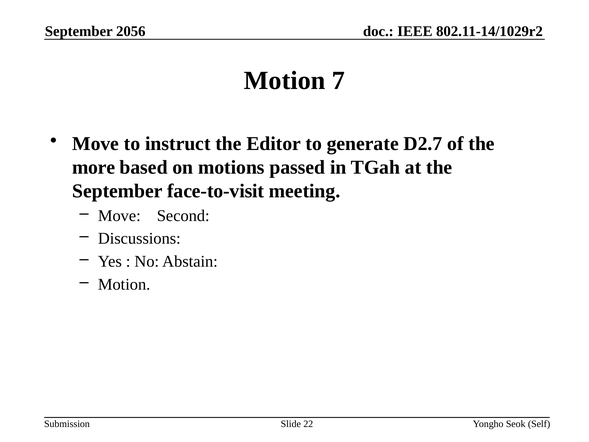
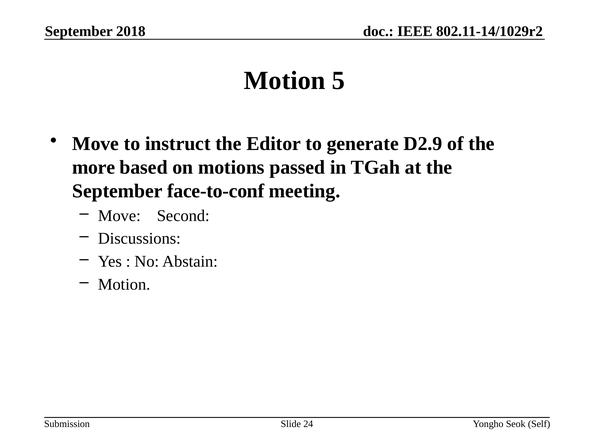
2056: 2056 -> 2018 (131, 31)
7: 7 -> 5 (338, 80)
D2.7: D2.7 -> D2.9 (423, 144)
face-to-visit: face-to-visit -> face-to-conf (216, 191)
22: 22 -> 24 (308, 424)
